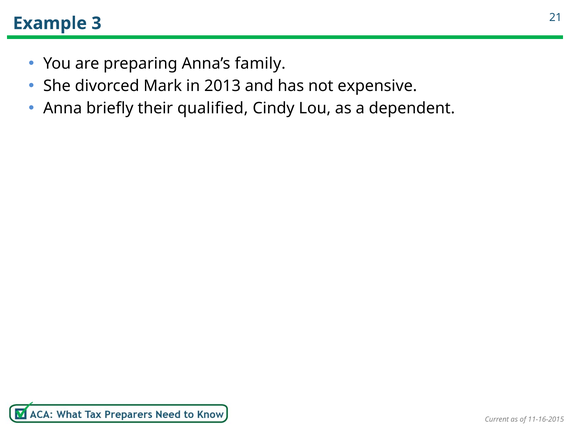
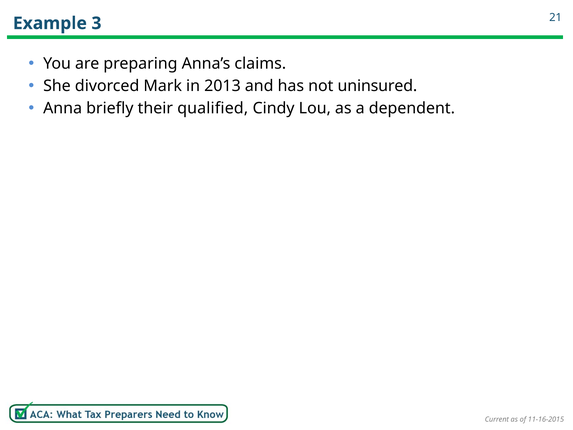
family: family -> claims (260, 64)
expensive: expensive -> uninsured (377, 86)
